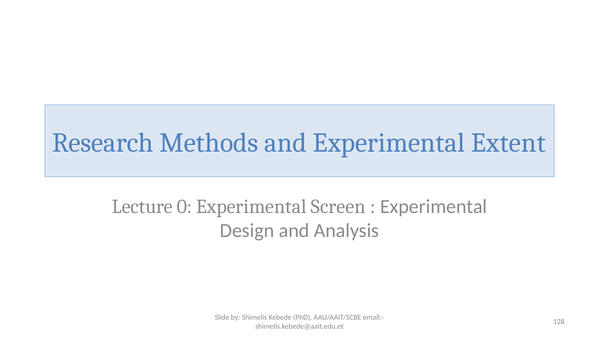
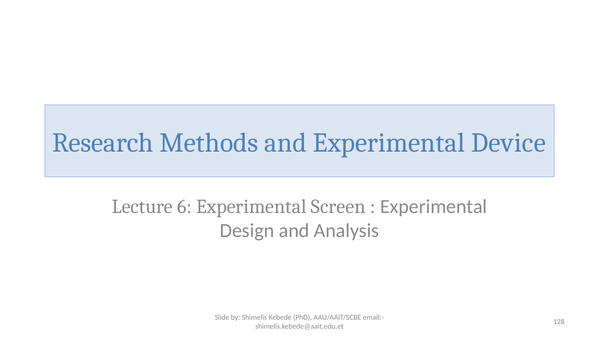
Extent: Extent -> Device (508, 143)
0: 0 -> 6 (184, 207)
